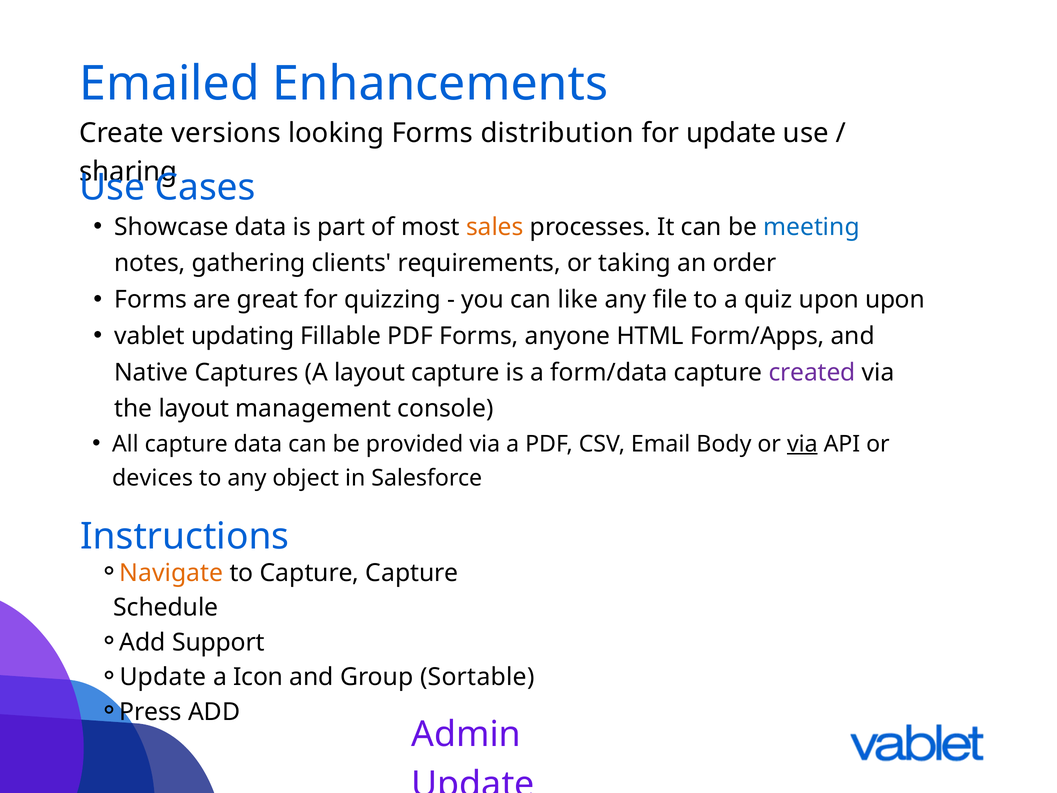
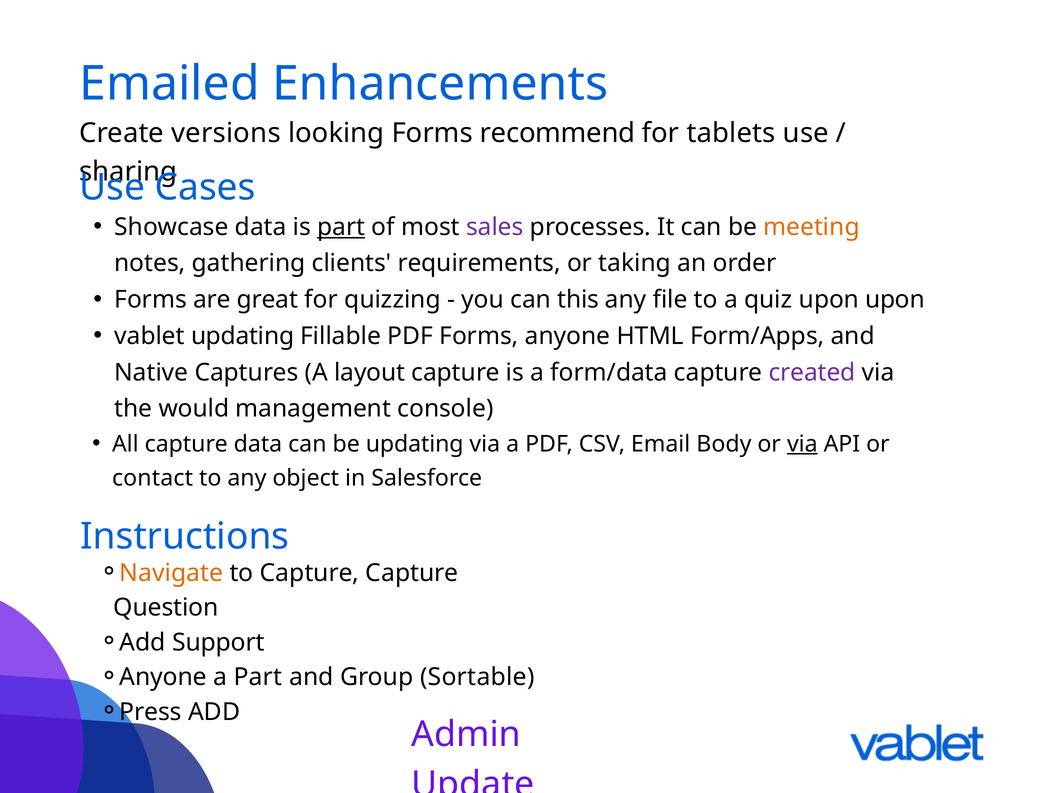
distribution: distribution -> recommend (558, 133)
for update: update -> tablets (731, 133)
part underline: none -> present (341, 227)
sales colour: orange -> purple (495, 227)
meeting colour: blue -> orange (812, 227)
like: like -> this (578, 300)
the layout: layout -> would (194, 409)
be provided: provided -> updating (415, 444)
devices: devices -> contact (152, 478)
Schedule: Schedule -> Question (166, 608)
Update: Update -> Anyone (163, 677)
a Icon: Icon -> Part (258, 677)
